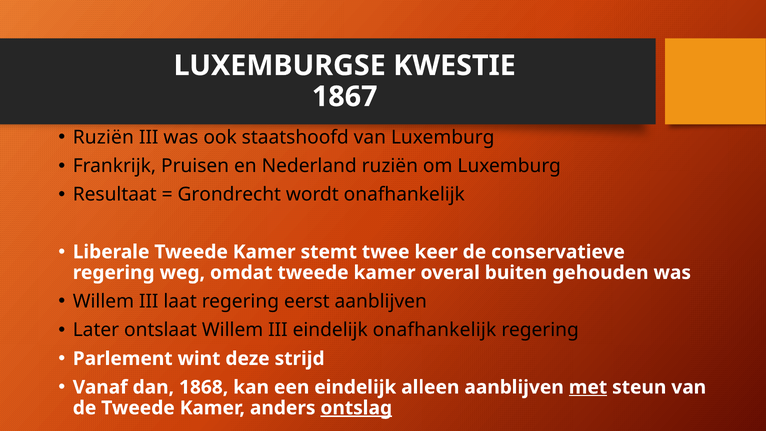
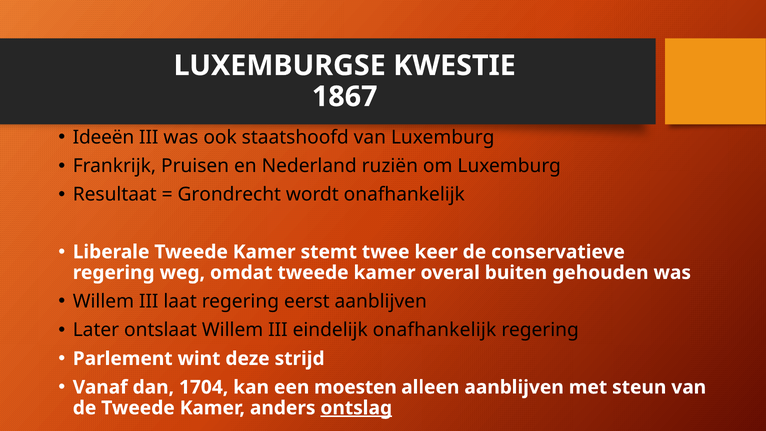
Ruziën: Ruziën -> Ideeën (103, 137)
1868: 1868 -> 1704 (204, 387)
een eindelijk: eindelijk -> moesten (355, 387)
met underline: present -> none (588, 387)
